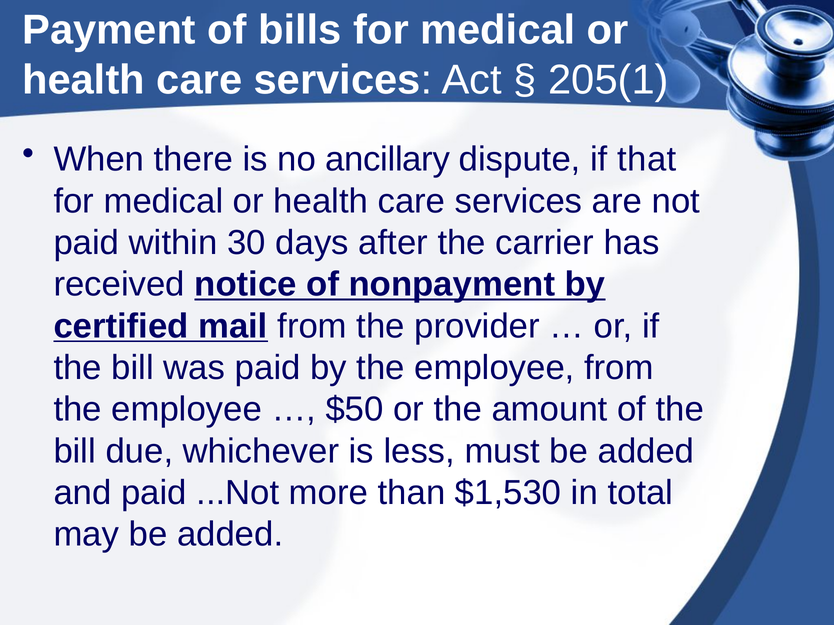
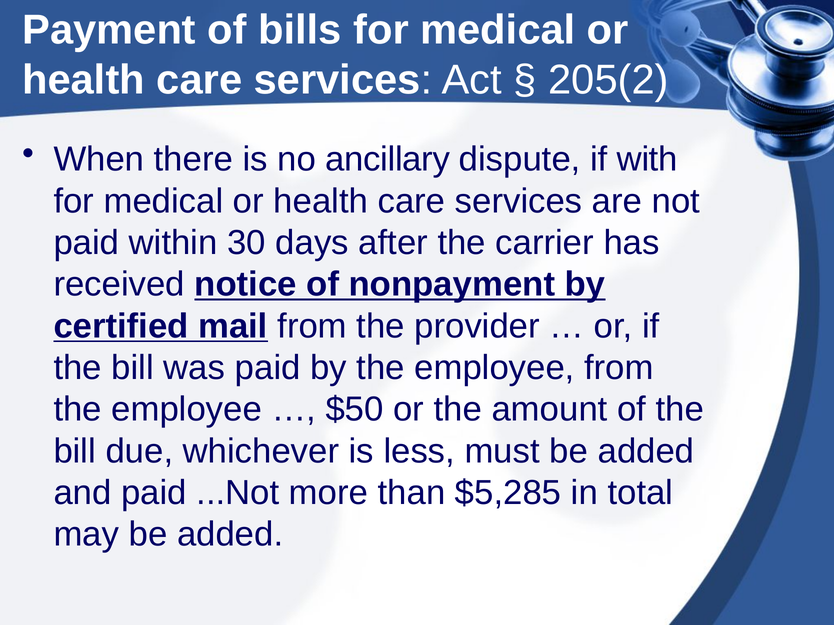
205(1: 205(1 -> 205(2 (608, 80)
that: that -> with (647, 160)
$1,530: $1,530 -> $5,285 (508, 493)
